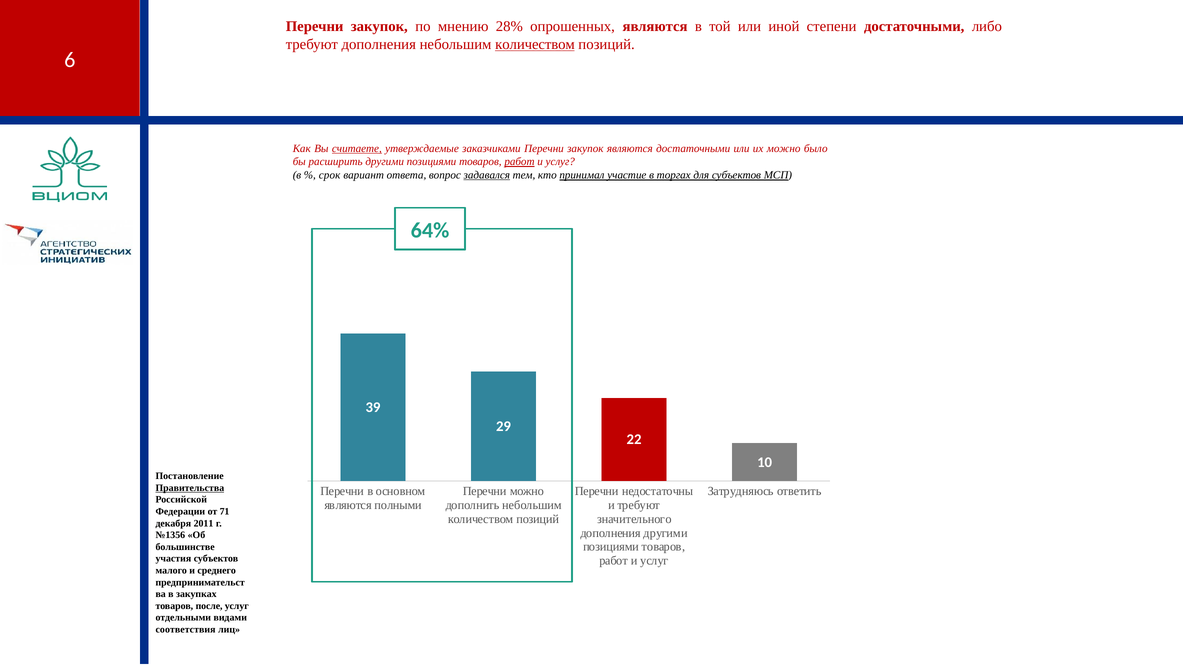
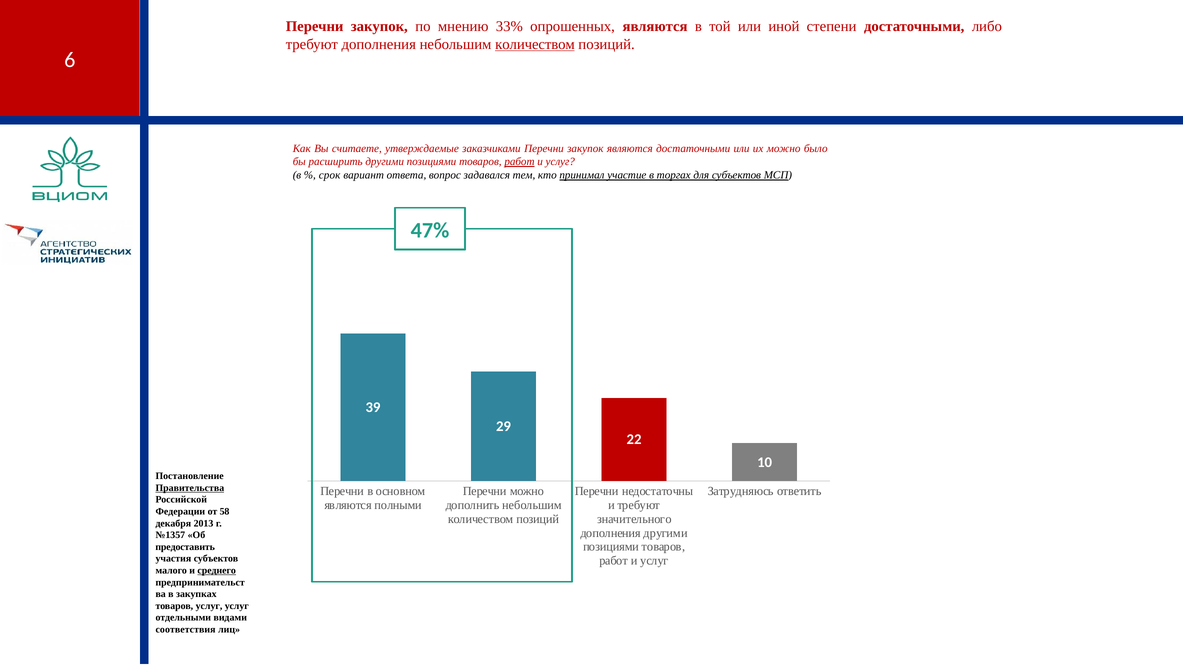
28%: 28% -> 33% (509, 27)
считаете underline: present -> none (357, 148)
задавался underline: present -> none (487, 175)
64%: 64% -> 47% (430, 230)
71: 71 -> 58 (225, 512)
2011: 2011 -> 2013 (203, 524)
№1356: №1356 -> №1357 (170, 535)
большинстве: большинстве -> предоставить (185, 547)
среднего underline: none -> present (217, 571)
товаров после: после -> услуг (209, 606)
